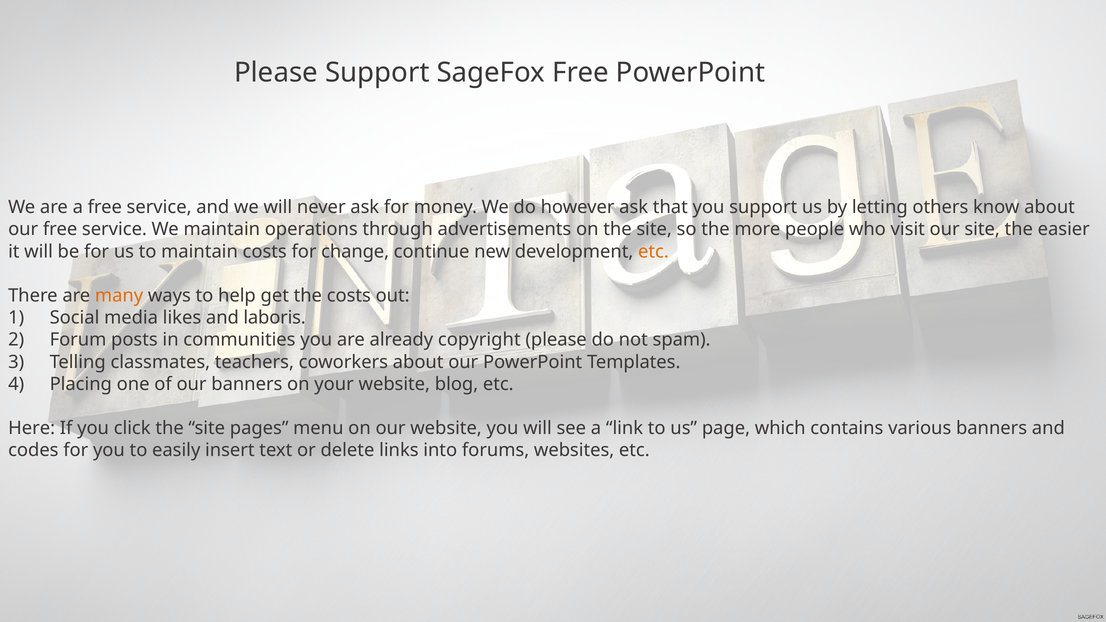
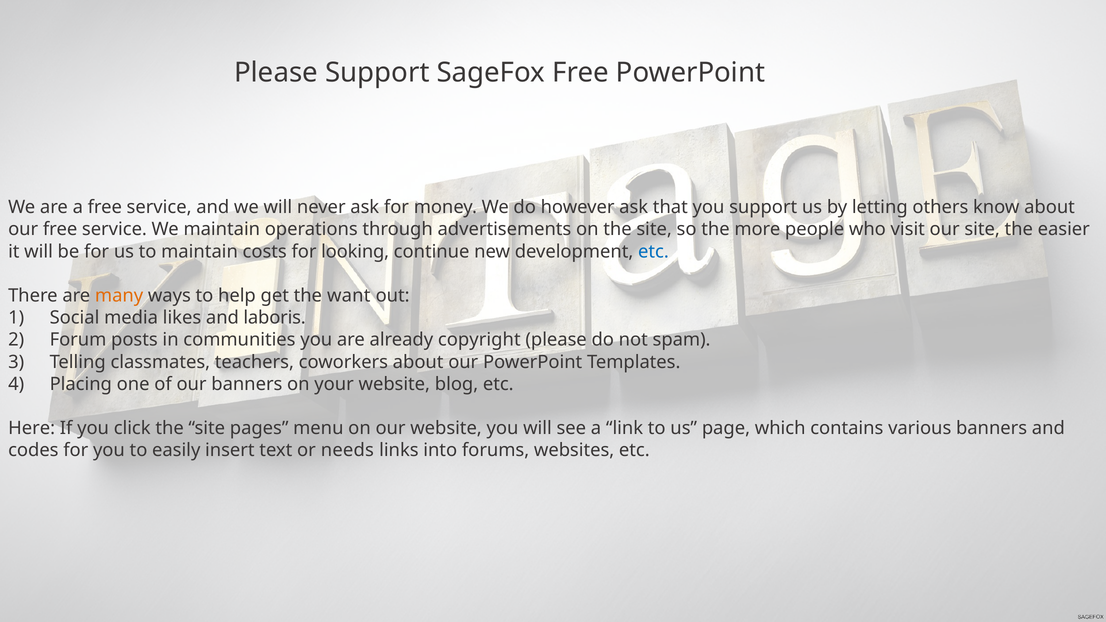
change: change -> looking (355, 252)
etc colour: orange -> blue (653, 252)
the costs: costs -> want (349, 296)
delete: delete -> needs (347, 451)
